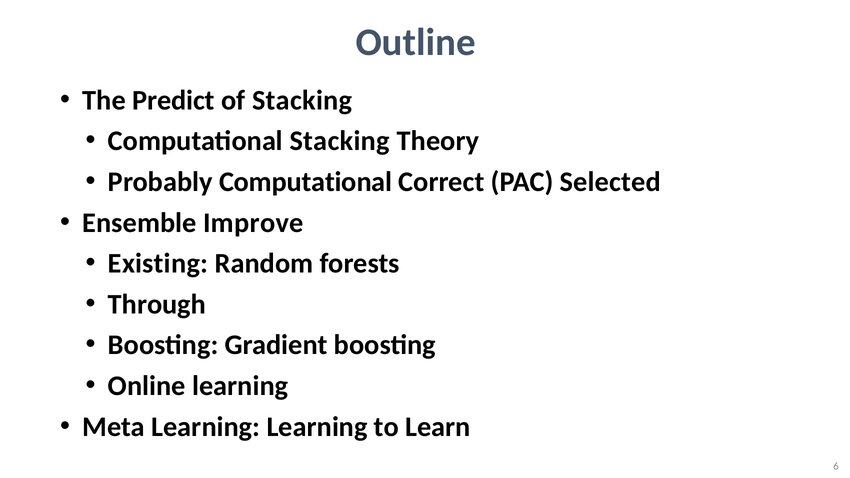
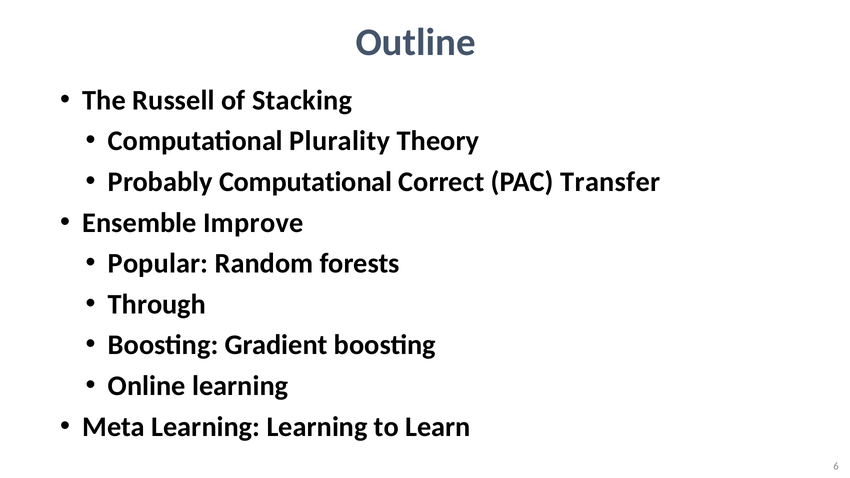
Predict: Predict -> Russell (173, 100)
Computational Stacking: Stacking -> Plurality (340, 141)
Selected: Selected -> Transfer (610, 182)
Existing: Existing -> Popular (158, 264)
